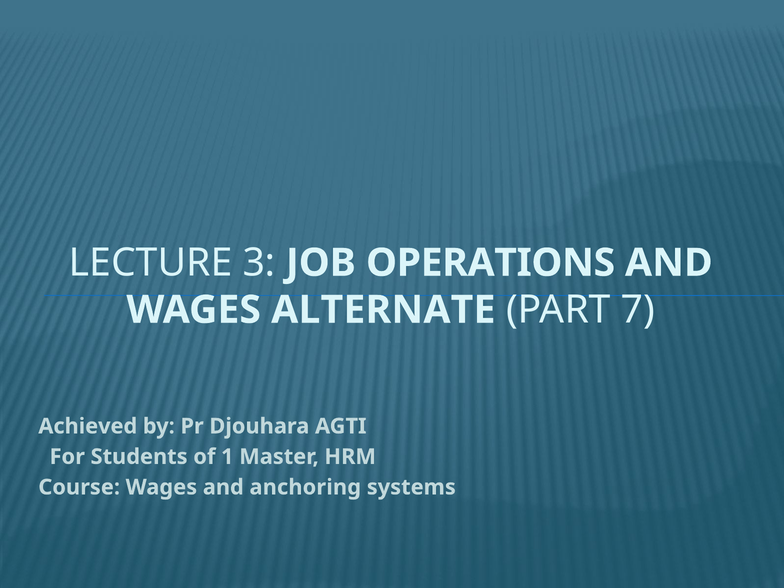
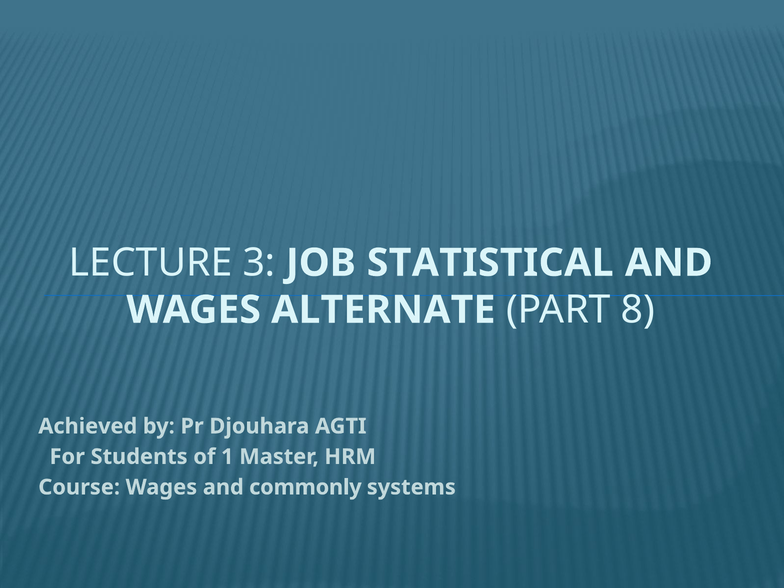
OPERATIONS: OPERATIONS -> STATISTICAL (490, 263)
7: 7 -> 8 (638, 310)
anchoring: anchoring -> commonly (305, 487)
